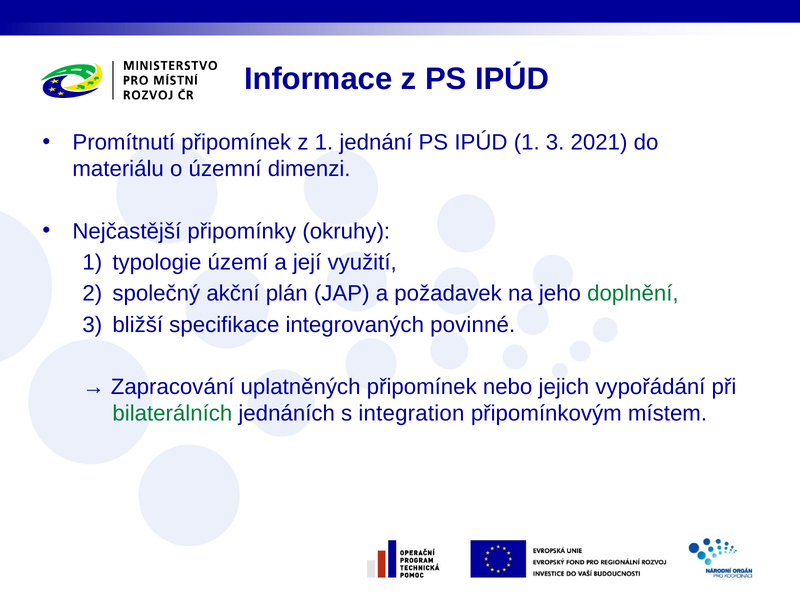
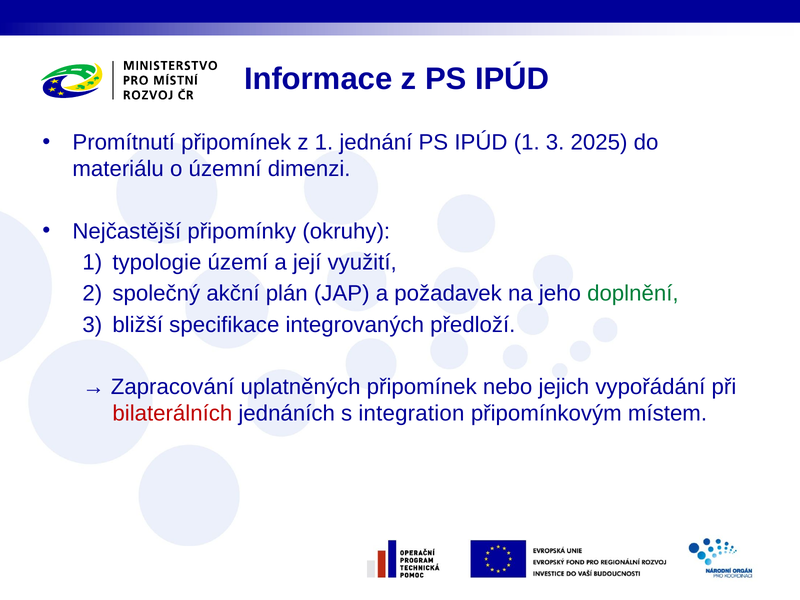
2021: 2021 -> 2025 (599, 142)
povinné: povinné -> předloží (473, 325)
bilaterálních colour: green -> red (172, 414)
